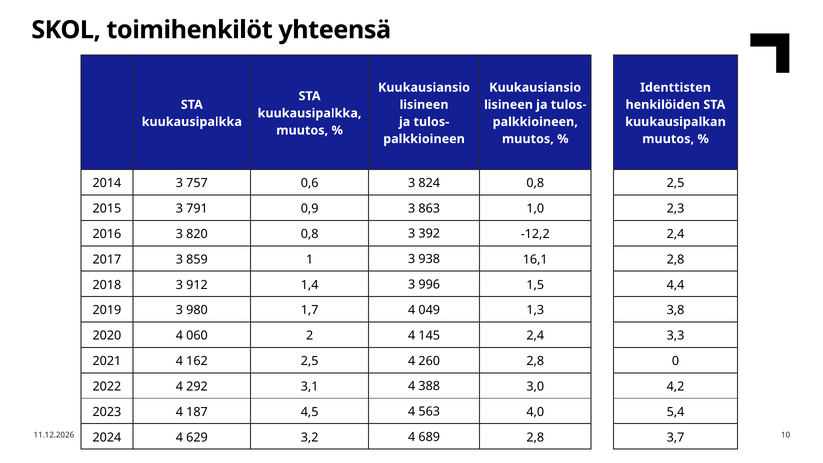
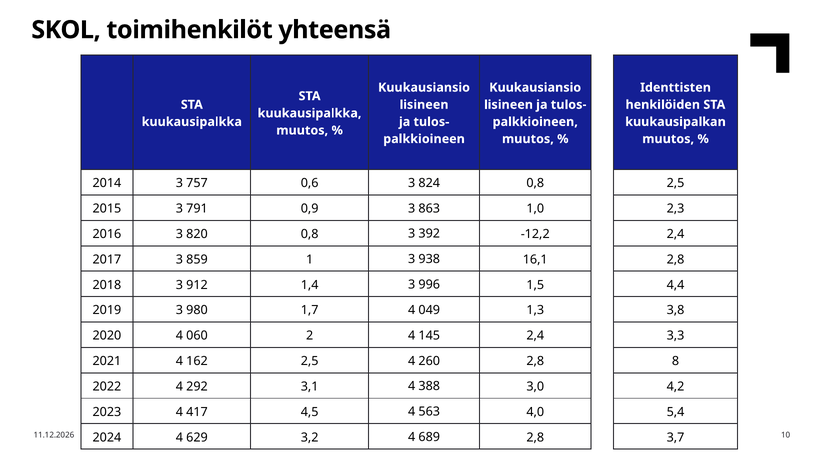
0: 0 -> 8 (676, 361)
187: 187 -> 417 (197, 412)
